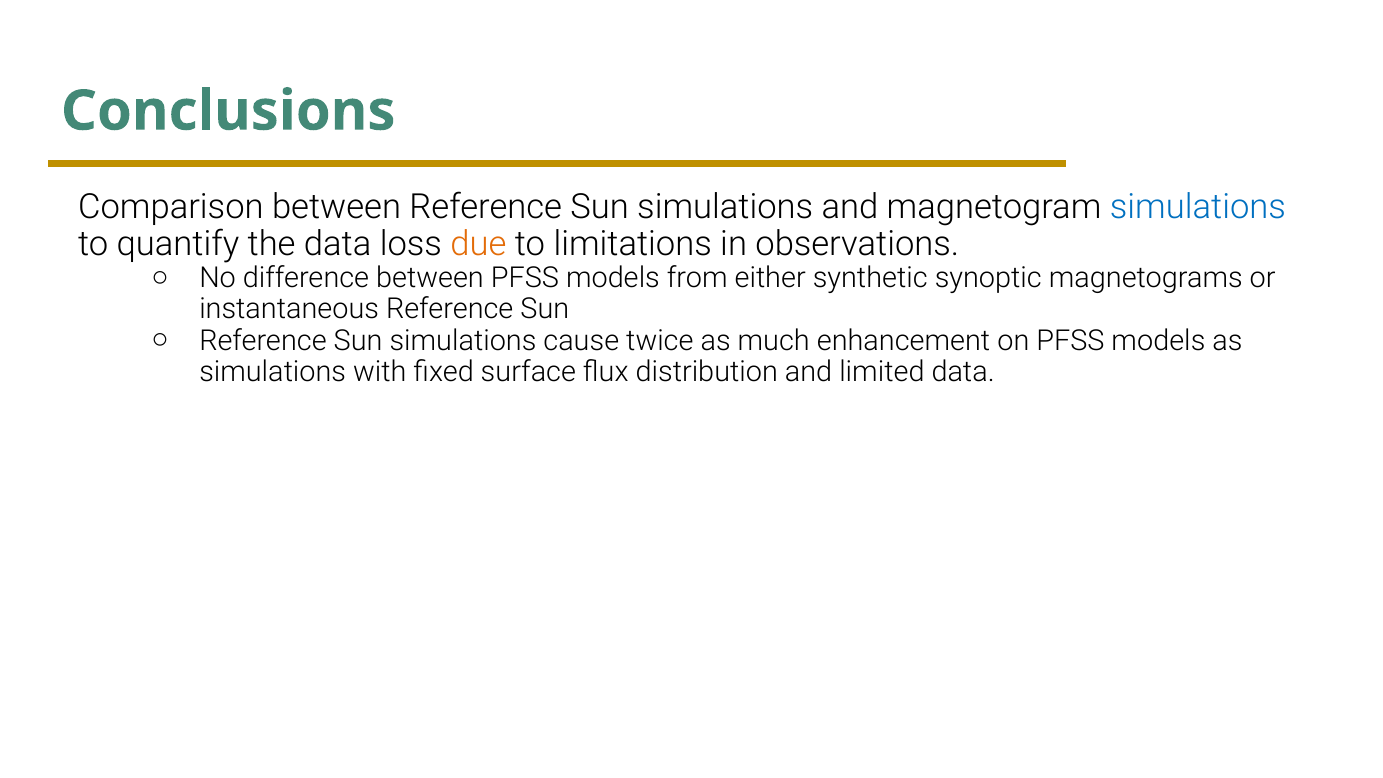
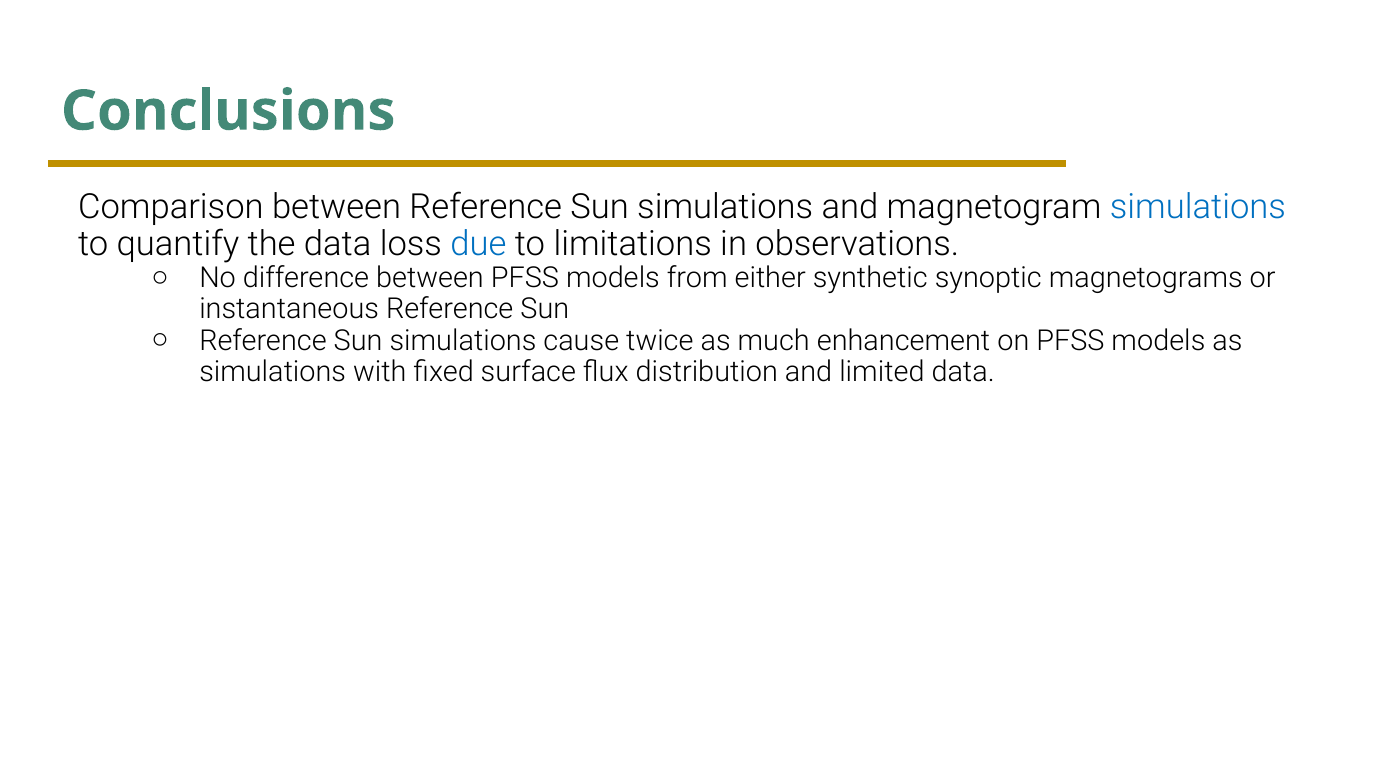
due colour: orange -> blue (478, 244)
